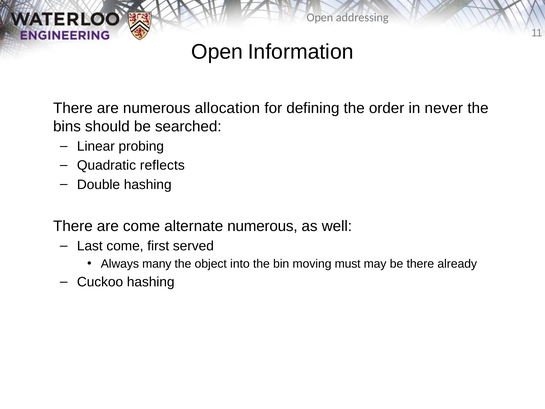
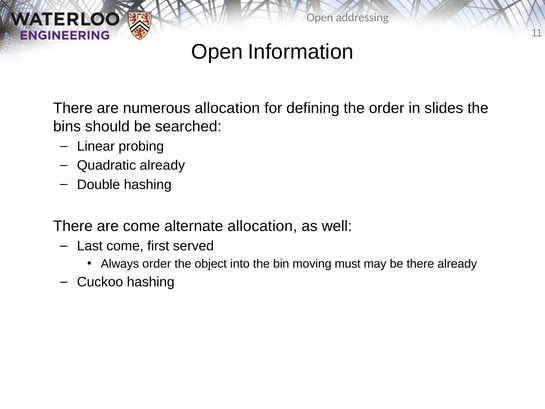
never: never -> slides (444, 108)
Quadratic reflects: reflects -> already (162, 165)
alternate numerous: numerous -> allocation (262, 226)
Always many: many -> order (157, 264)
